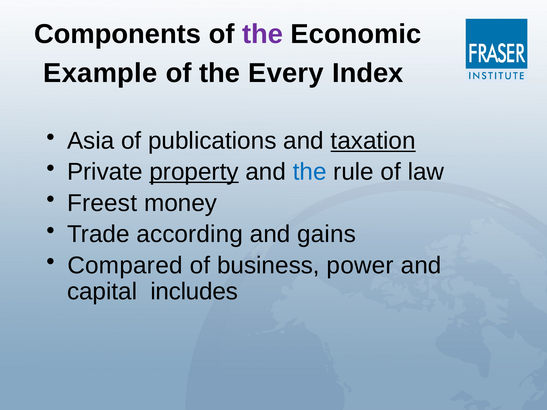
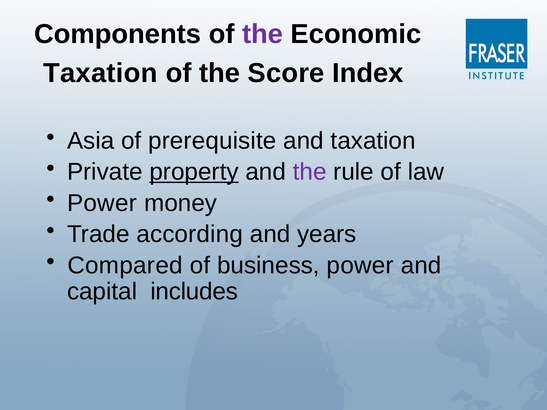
Example: Example -> Taxation (100, 73)
Every: Every -> Score (286, 73)
publications: publications -> prerequisite (212, 141)
taxation underline: present -> none (373, 141)
the colour: blue -> purple (310, 172)
Freest: Freest -> Power (102, 203)
gains: gains -> years (327, 234)
